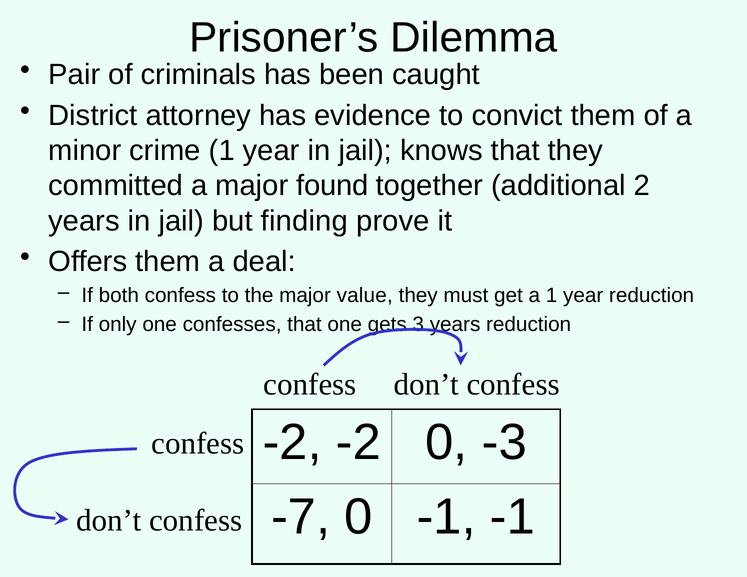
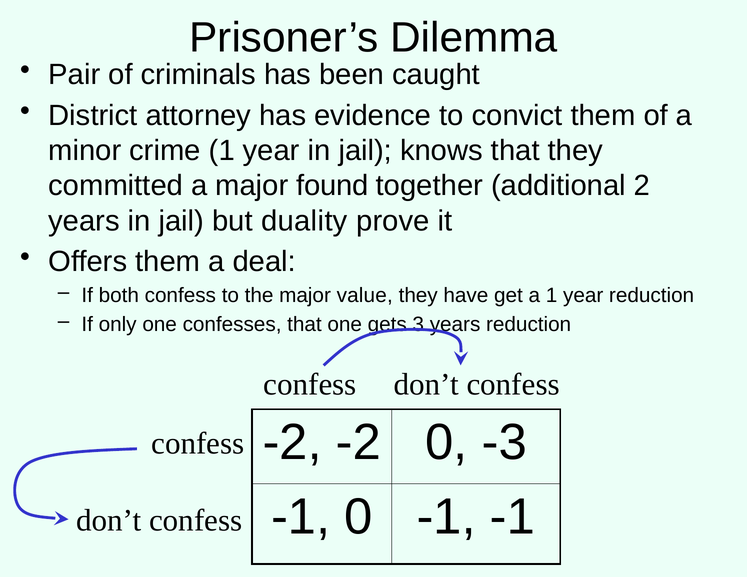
finding: finding -> duality (304, 221)
must: must -> have (466, 295)
-7: -7 -> -1 (301, 517)
